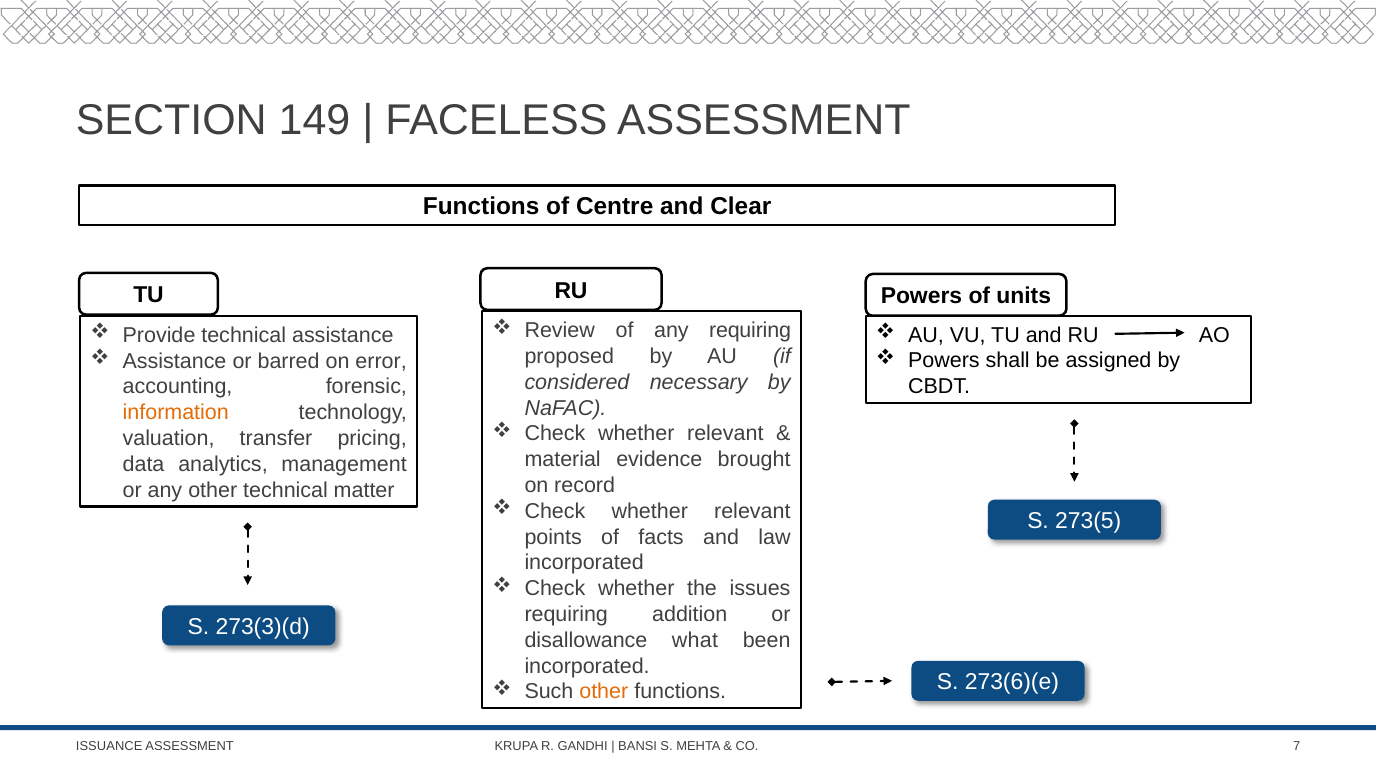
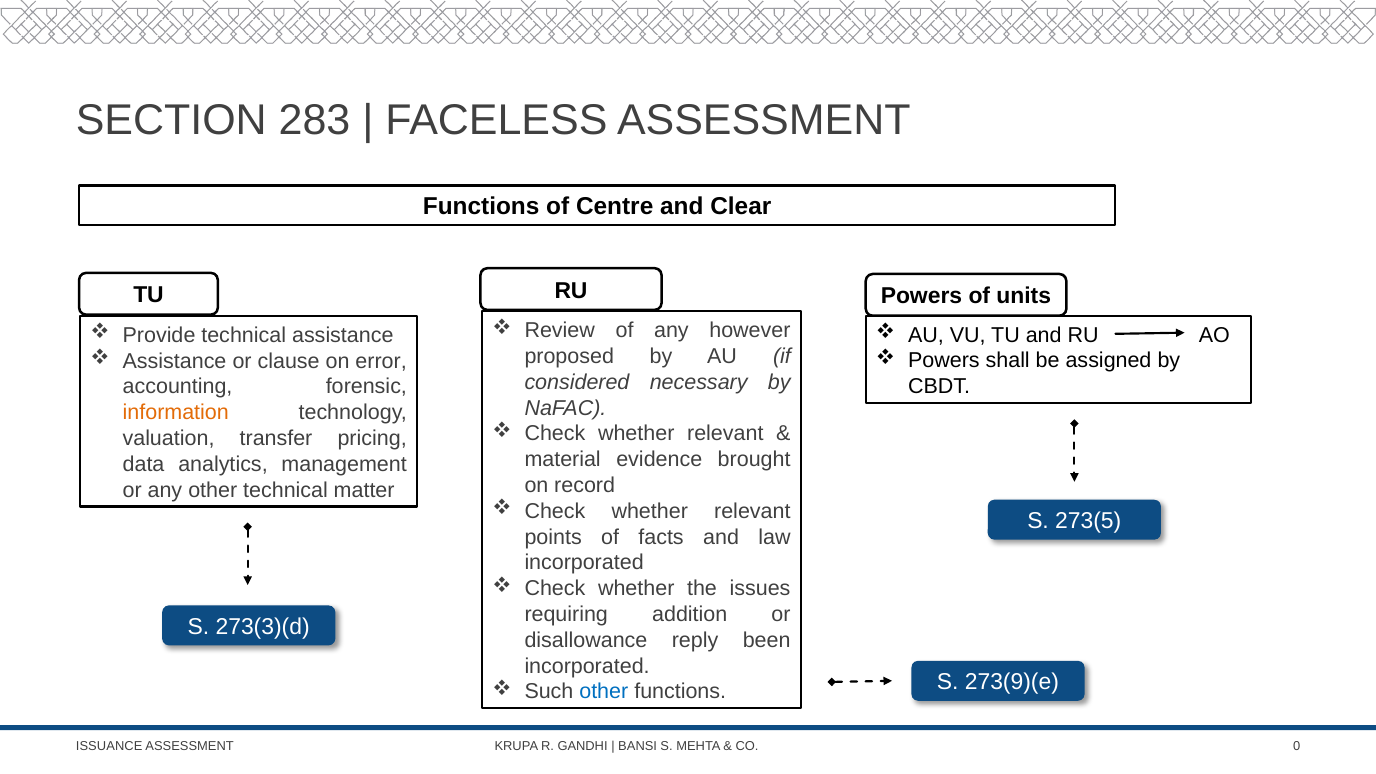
149: 149 -> 283 (315, 120)
any requiring: requiring -> however (750, 331)
barred: barred -> clause (289, 361)
what: what -> reply (695, 640)
other colour: orange -> blue (604, 692)
273(6)(e: 273(6)(e -> 273(9)(e (1012, 682)
7: 7 -> 0 (1297, 746)
